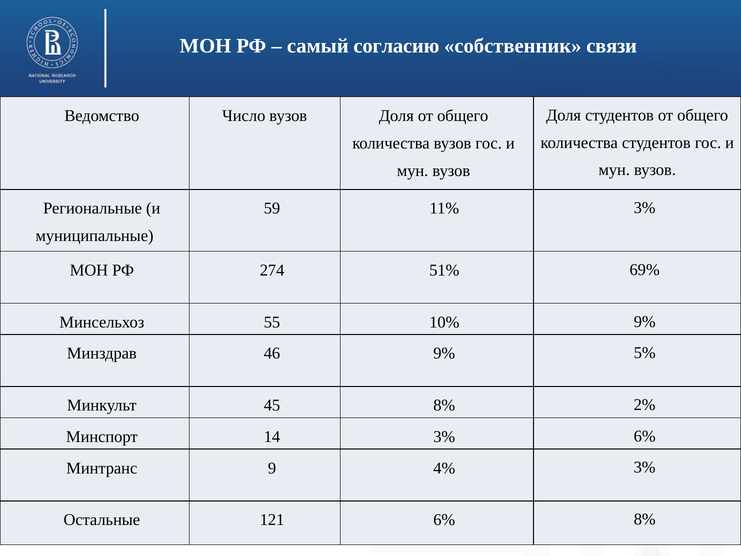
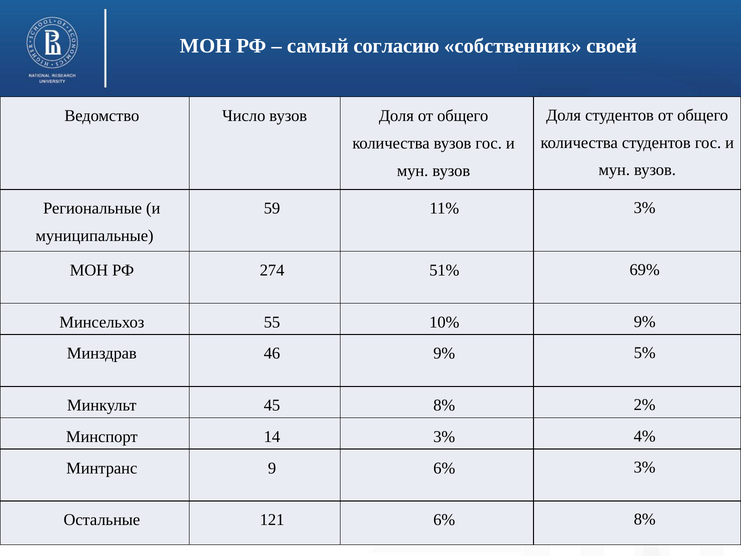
связи: связи -> своей (612, 46)
3% 6%: 6% -> 4% (645, 436)
9 4%: 4% -> 6% (444, 468)
